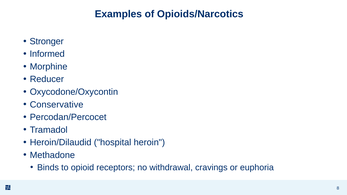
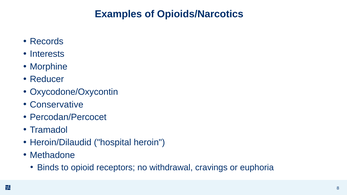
Stronger: Stronger -> Records (47, 41)
Informed: Informed -> Interests (47, 54)
